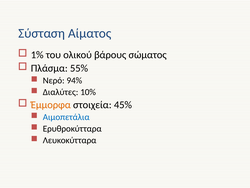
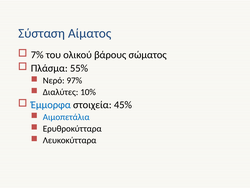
1%: 1% -> 7% (37, 55)
94%: 94% -> 97% (74, 80)
Έμμορφα colour: orange -> blue (51, 104)
